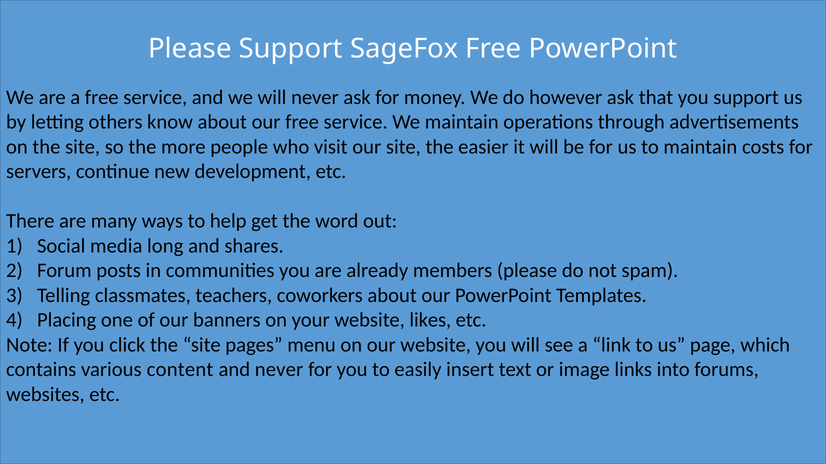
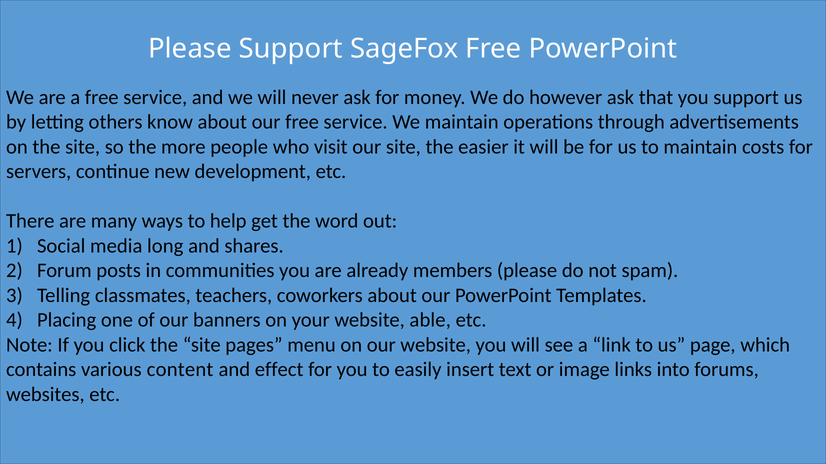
likes: likes -> able (430, 320)
and never: never -> effect (279, 370)
